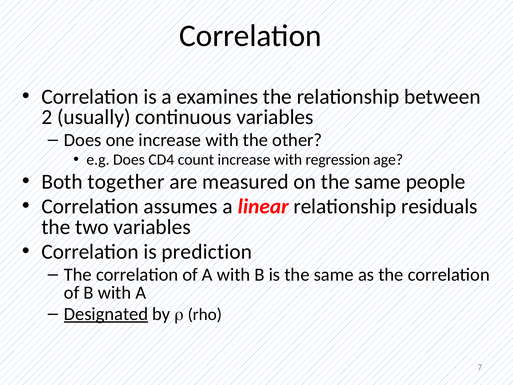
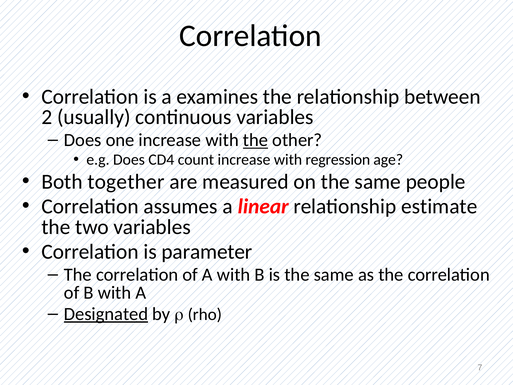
the underline: none -> present (256, 140)
residuals: residuals -> estimate (439, 206)
prediction: prediction -> parameter (207, 252)
